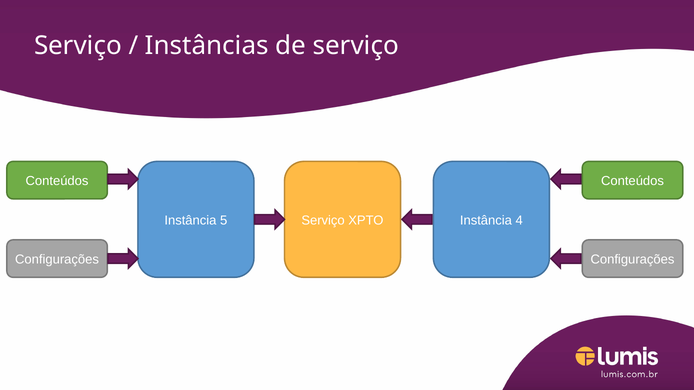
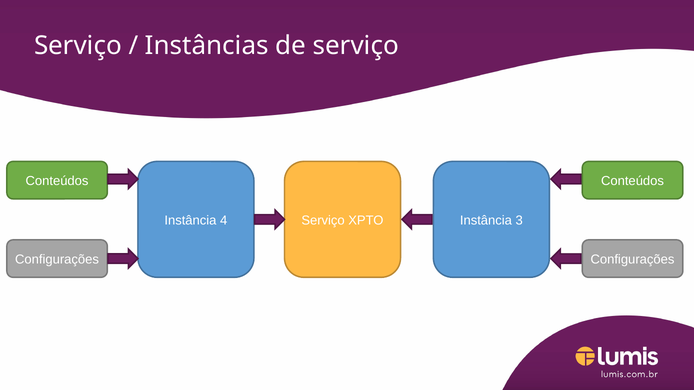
5: 5 -> 4 (224, 220)
4: 4 -> 3 (519, 220)
